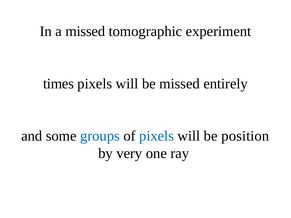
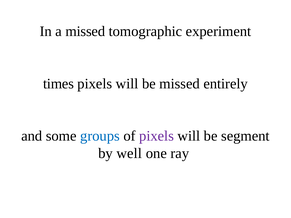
pixels colour: blue -> purple (157, 136)
position: position -> segment (245, 136)
very: very -> well (129, 154)
